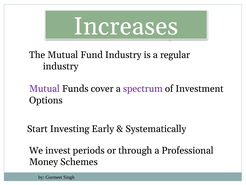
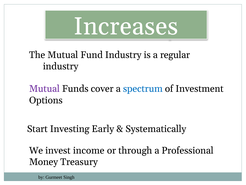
spectrum colour: purple -> blue (143, 89)
periods: periods -> income (89, 150)
Schemes: Schemes -> Treasury (79, 162)
